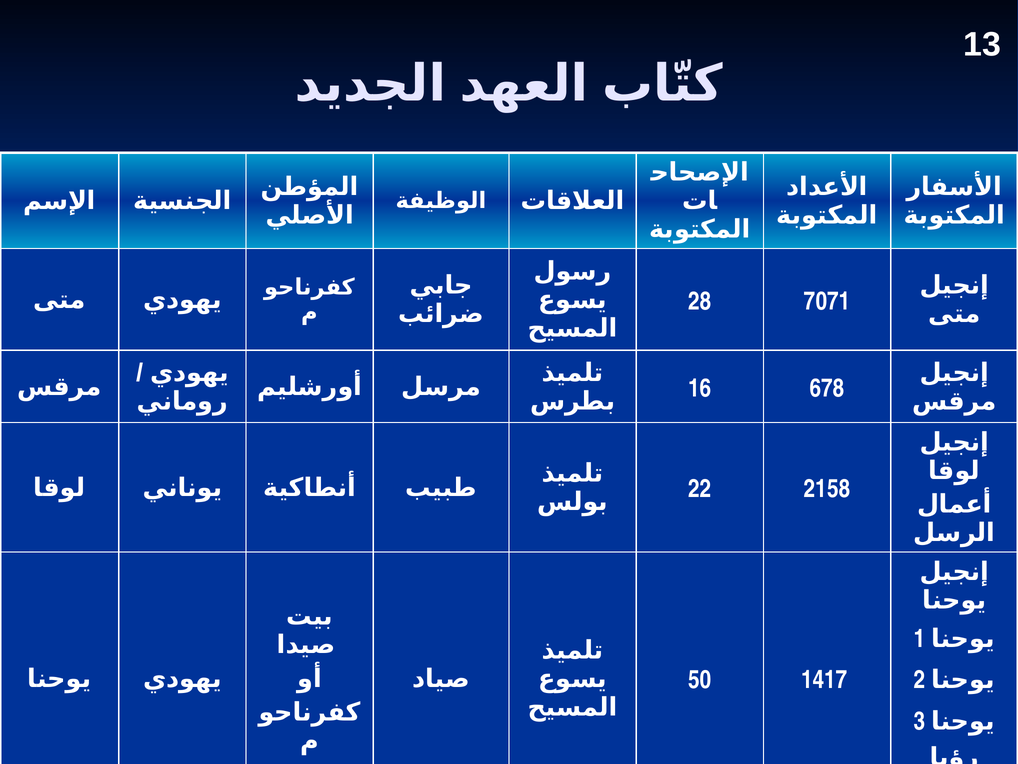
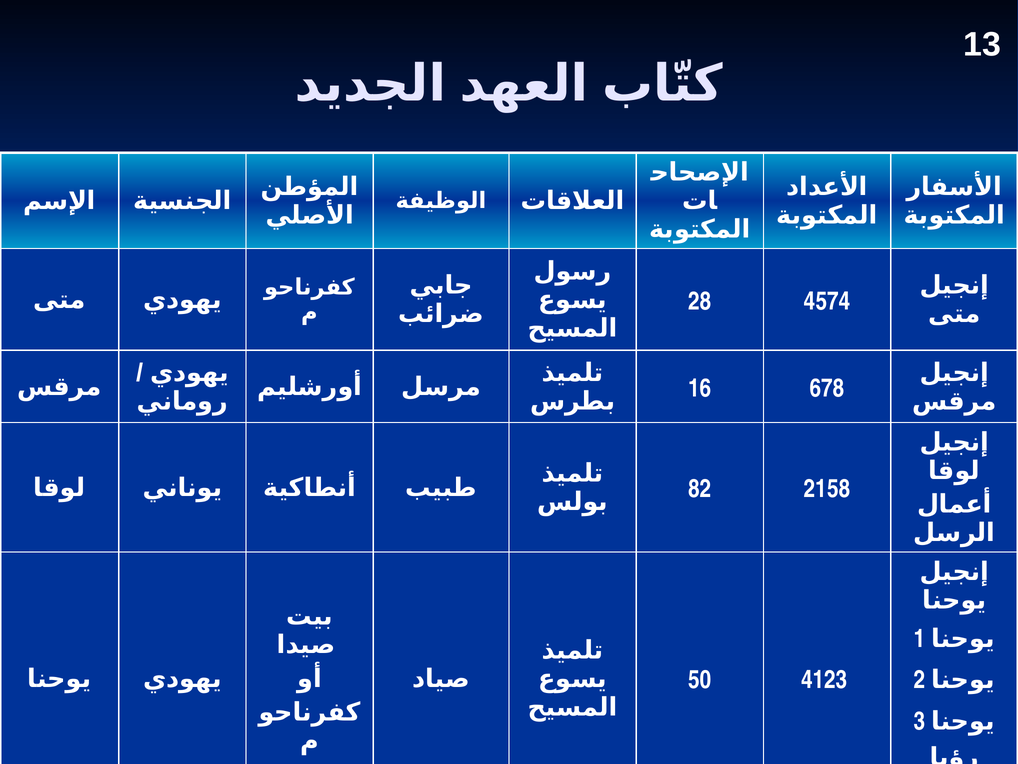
7071: 7071 -> 4574 (827, 301)
22: 22 -> 82 (700, 489)
1417: 1417 -> 4123 (824, 680)
